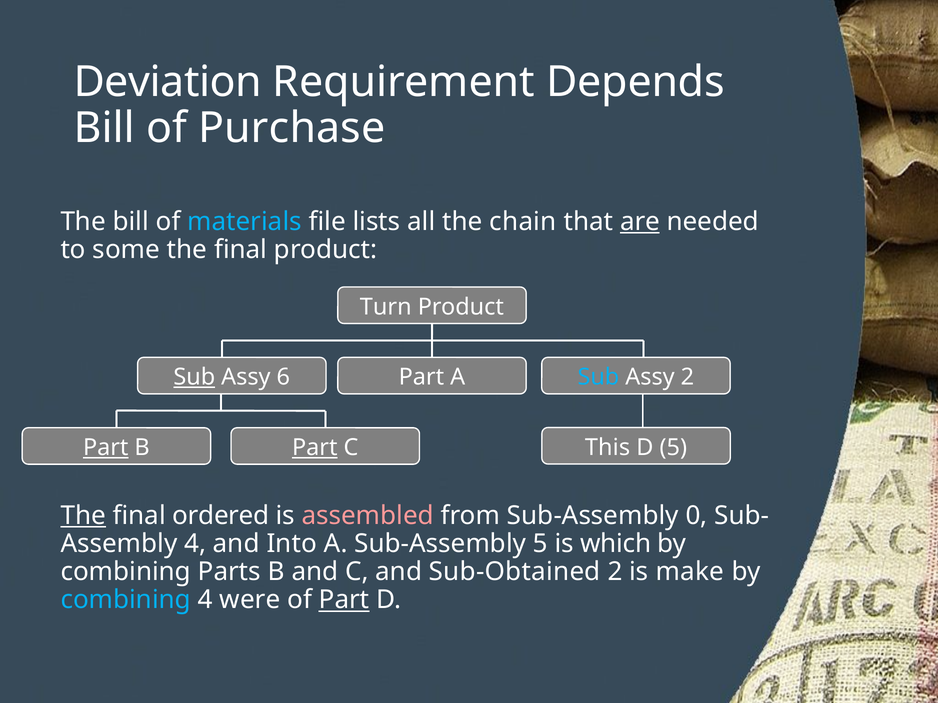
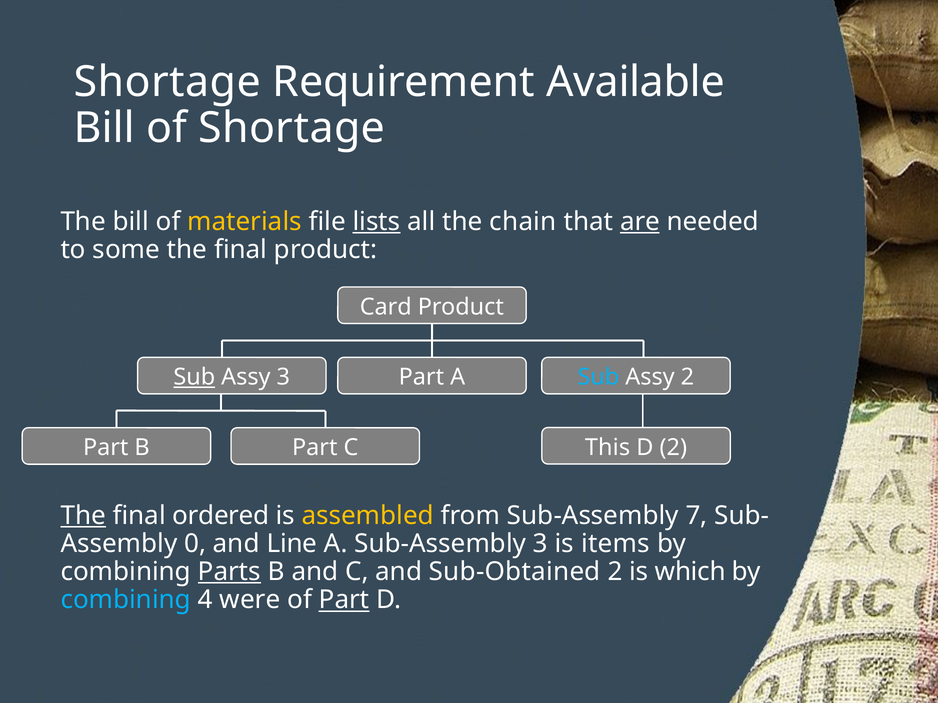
Deviation: Deviation -> Shortage (167, 82)
Depends: Depends -> Available (635, 82)
of Purchase: Purchase -> Shortage (292, 128)
materials colour: light blue -> yellow (245, 222)
lists underline: none -> present (376, 222)
Turn: Turn -> Card (386, 307)
Assy 6: 6 -> 3 (283, 378)
Part underline: present -> none (106, 448)
Part underline: present -> none (315, 448)
D 5: 5 -> 2 (673, 448)
assembled colour: pink -> yellow (368, 516)
0: 0 -> 7 (696, 516)
4: 4 -> 0 (195, 544)
Into: Into -> Line (292, 544)
Sub-Assembly 5: 5 -> 3 (540, 544)
which: which -> items (615, 544)
Parts underline: none -> present (229, 572)
make: make -> which (690, 572)
